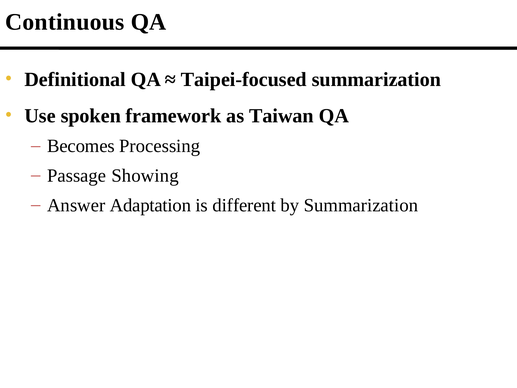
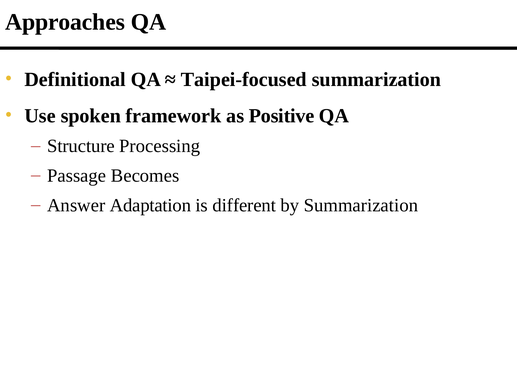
Continuous: Continuous -> Approaches (65, 22)
Taiwan: Taiwan -> Positive (282, 116)
Becomes: Becomes -> Structure (81, 146)
Showing: Showing -> Becomes (145, 176)
